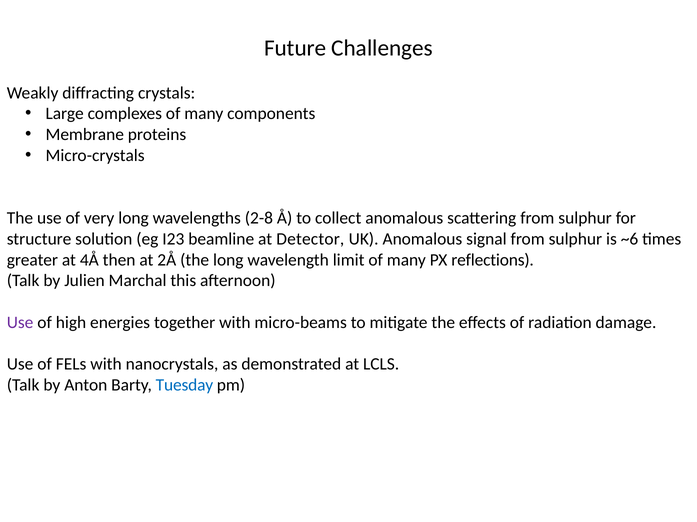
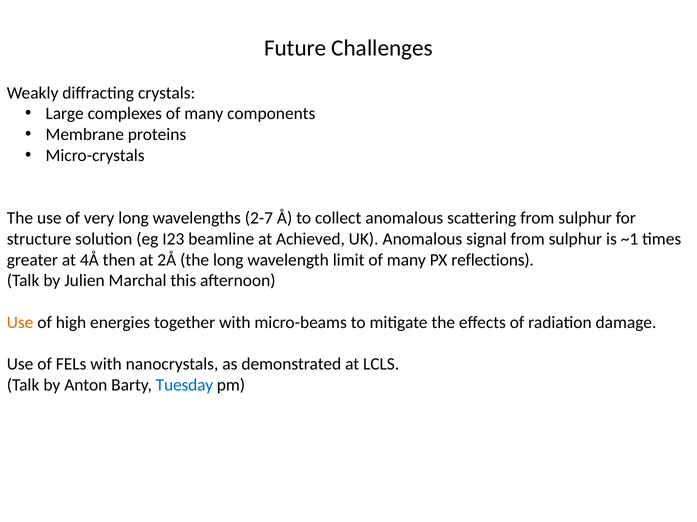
2-8: 2-8 -> 2-7 (259, 218)
Detector: Detector -> Achieved (310, 239)
~6: ~6 -> ~1 (630, 239)
Use colour: purple -> orange (20, 323)
